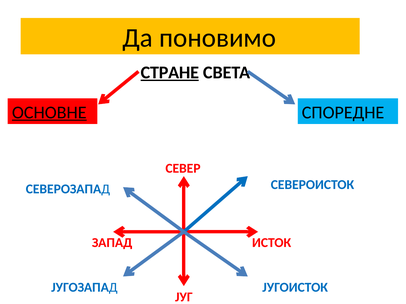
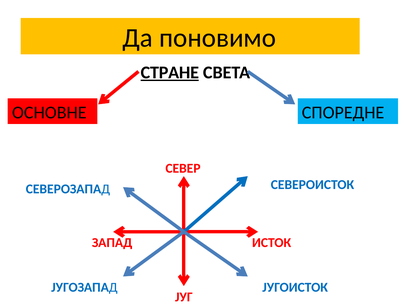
ОСНОВНЕ underline: present -> none (49, 113)
